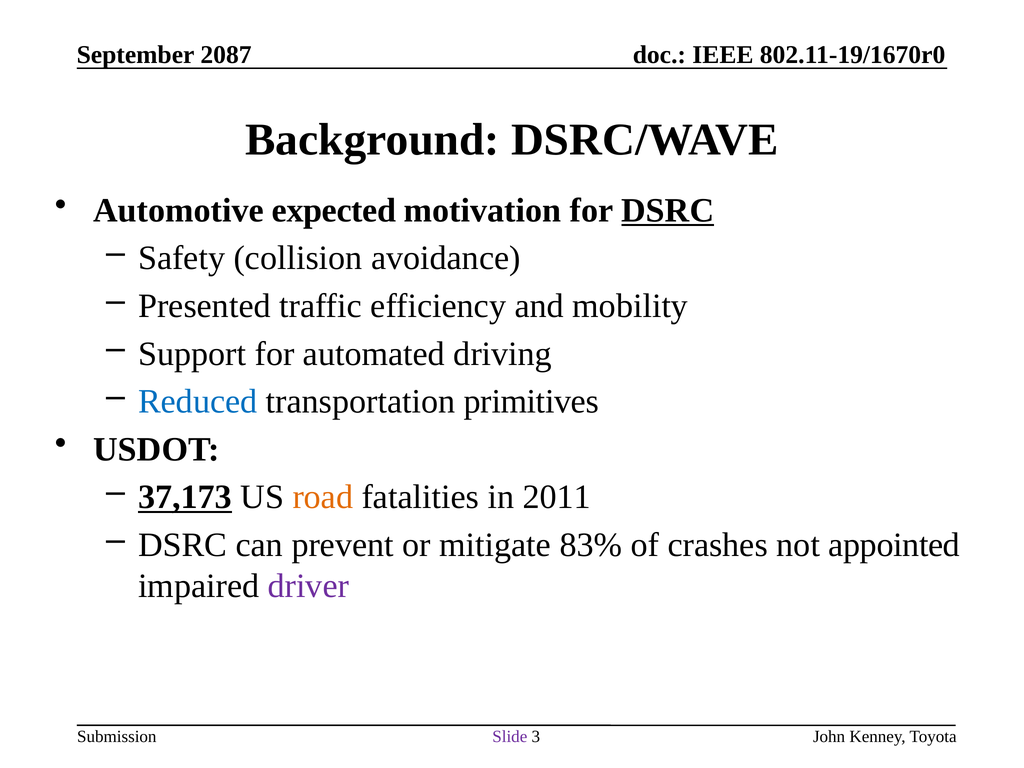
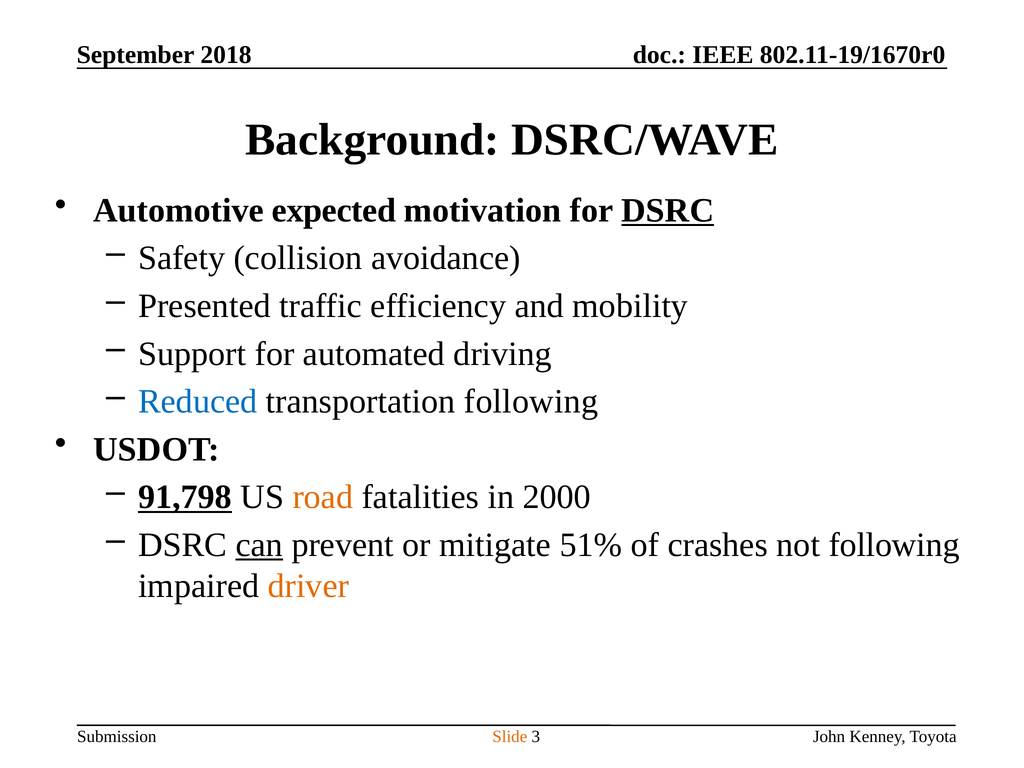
2087: 2087 -> 2018 (226, 55)
transportation primitives: primitives -> following (531, 402)
37,173: 37,173 -> 91,798 (185, 497)
2011: 2011 -> 2000 (557, 497)
can underline: none -> present (259, 545)
83%: 83% -> 51% (591, 545)
not appointed: appointed -> following (894, 545)
driver colour: purple -> orange (308, 586)
Slide colour: purple -> orange (510, 737)
